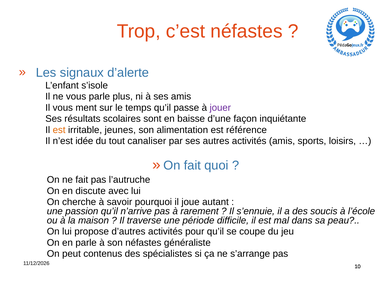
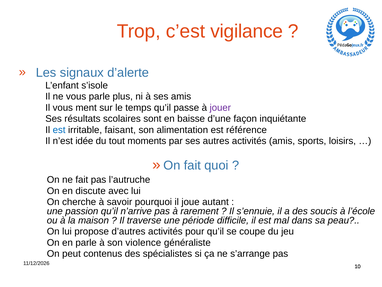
c’est néfastes: néfastes -> vigilance (247, 31)
est colour: orange -> blue (59, 130)
jeunes: jeunes -> faisant (120, 130)
canaliser: canaliser -> moments (147, 141)
son néfastes: néfastes -> violence (143, 242)
